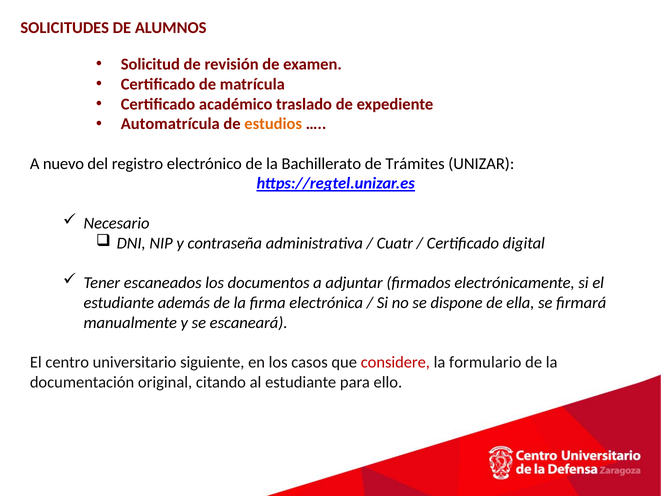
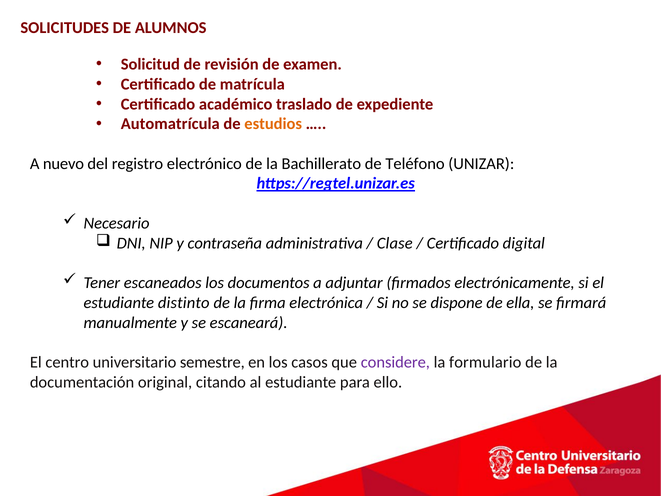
Trámites: Trámites -> Teléfono (415, 164)
Cuatr: Cuatr -> Clase (395, 243)
además: además -> distinto (184, 303)
siguiente: siguiente -> semestre (212, 362)
considere colour: red -> purple (395, 362)
